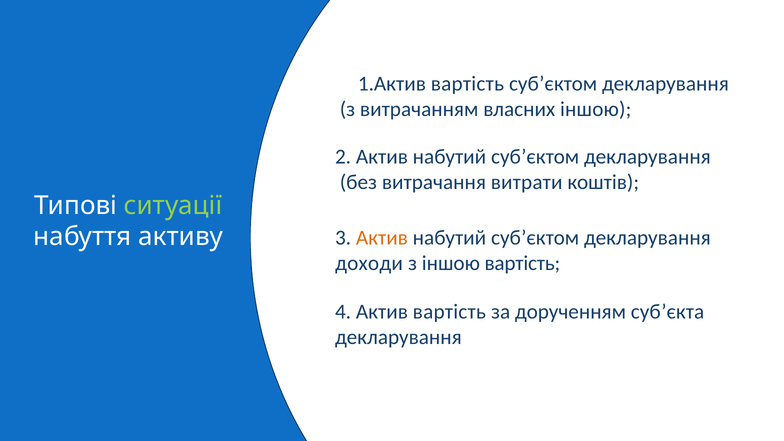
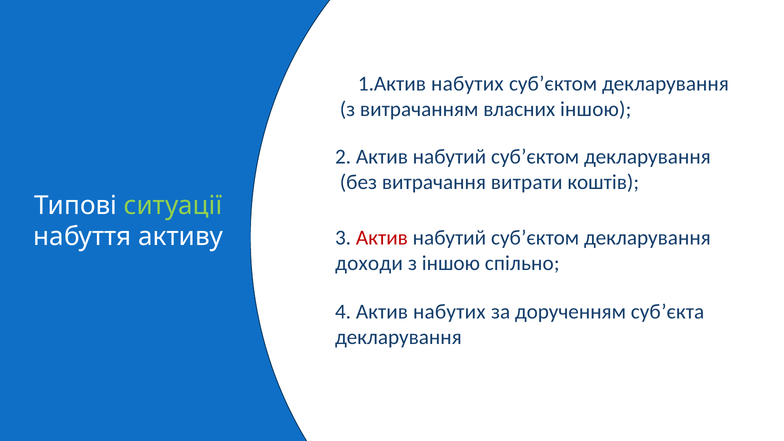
вартість: вартість -> набутих (467, 84)
Актив colour: orange -> red (382, 238)
іншою вартість: вартість -> спільно (522, 263)
Актив вартість: вартість -> набутих (449, 312)
